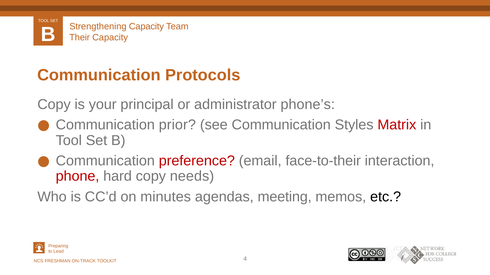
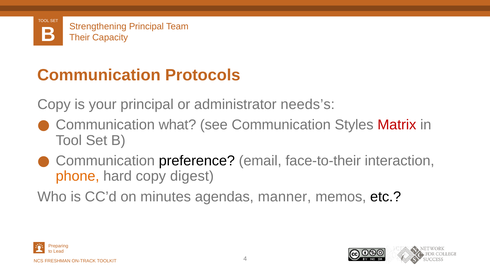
Strengthening Capacity: Capacity -> Principal (146, 26)
phone’s: phone’s -> needs’s (308, 105)
prior: prior -> what (177, 125)
preference colour: red -> black (197, 161)
phone colour: red -> orange (78, 177)
needs: needs -> digest (192, 177)
meeting: meeting -> manner (285, 197)
